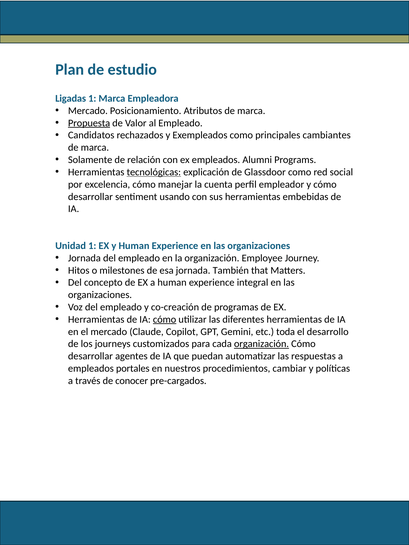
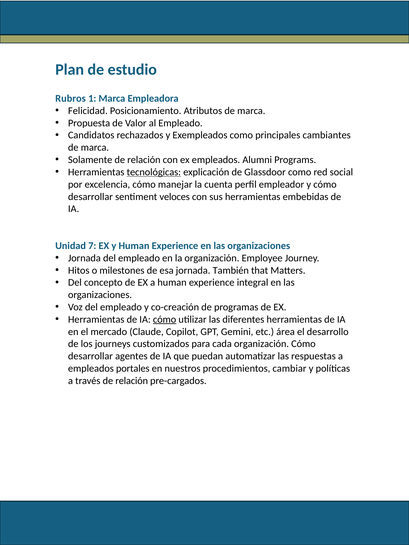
Ligadas: Ligadas -> Rubros (71, 98)
Mercado: Mercado -> Felicidad (88, 111)
Propuesta underline: present -> none (89, 123)
usando: usando -> veloces (175, 197)
Unidad 1: 1 -> 7 (92, 246)
toda: toda -> área (286, 332)
organización underline: present -> none (261, 344)
través de conocer: conocer -> relación (132, 381)
